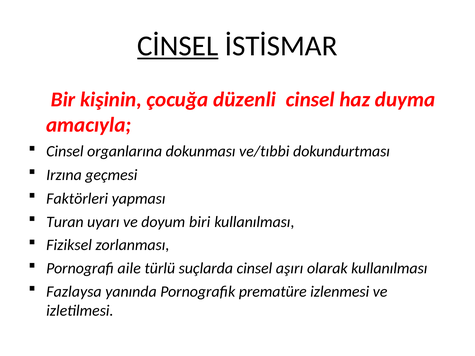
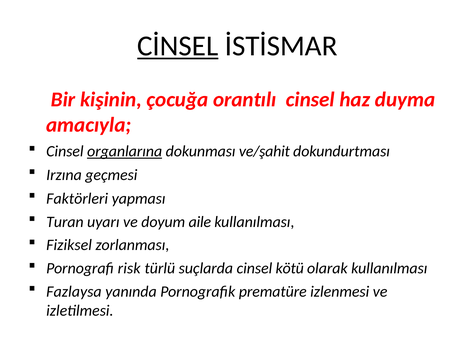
düzenli: düzenli -> orantılı (245, 100)
organlarına underline: none -> present (125, 151)
ve/tıbbi: ve/tıbbi -> ve/şahit (264, 151)
biri: biri -> aile (200, 222)
aile: aile -> risk (129, 269)
aşırı: aşırı -> kötü (290, 269)
